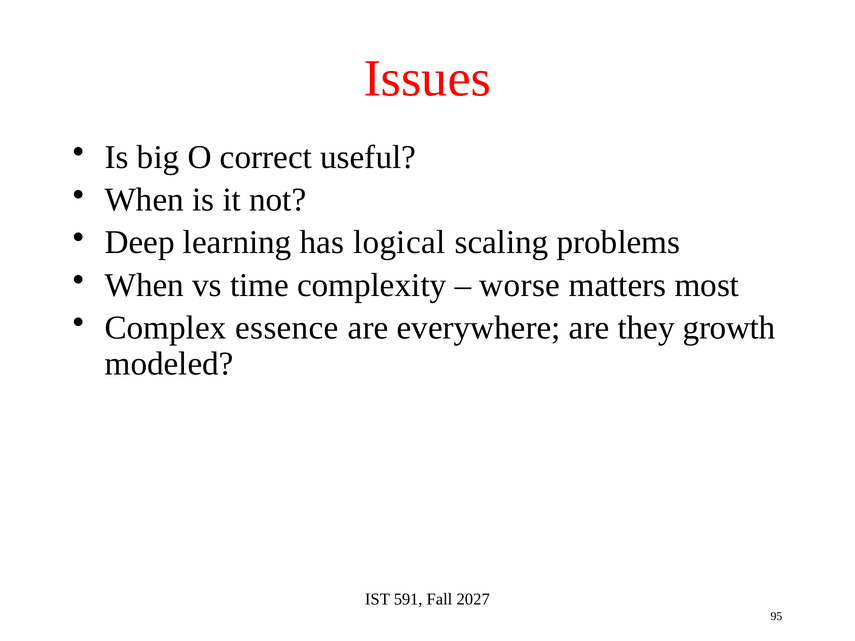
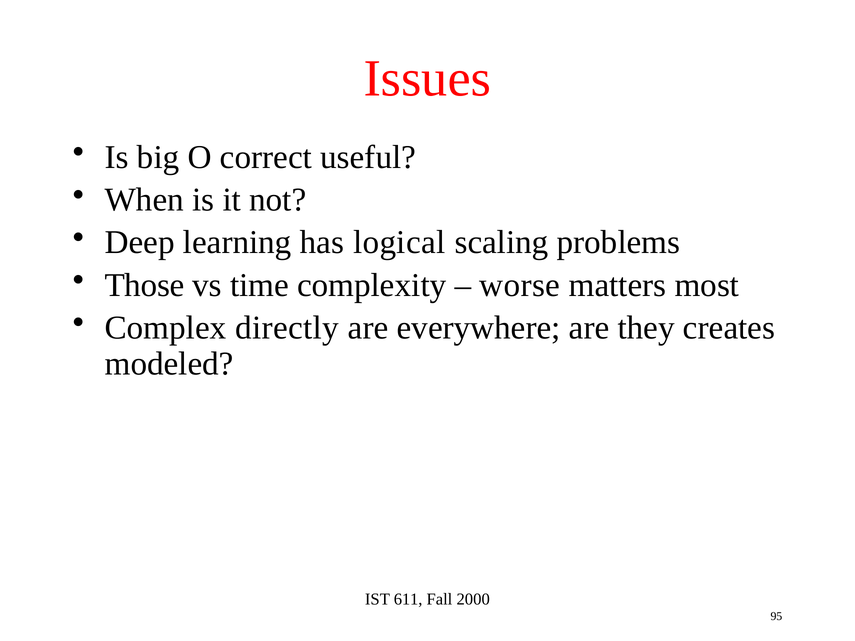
When: When -> Those (144, 285)
essence: essence -> directly (287, 328)
growth: growth -> creates (729, 328)
591: 591 -> 611 (408, 600)
2027: 2027 -> 2000 (473, 600)
